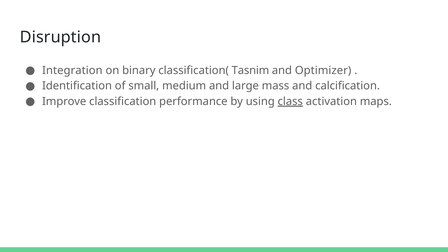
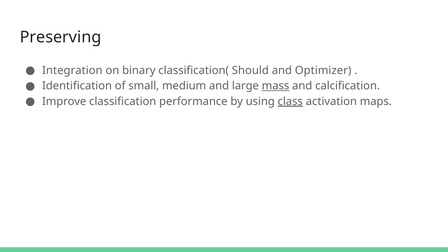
Disruption: Disruption -> Preserving (61, 37)
Tasnim: Tasnim -> Should (250, 70)
mass underline: none -> present (276, 86)
